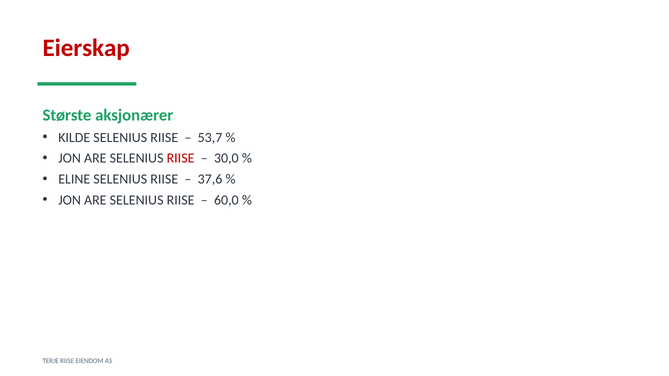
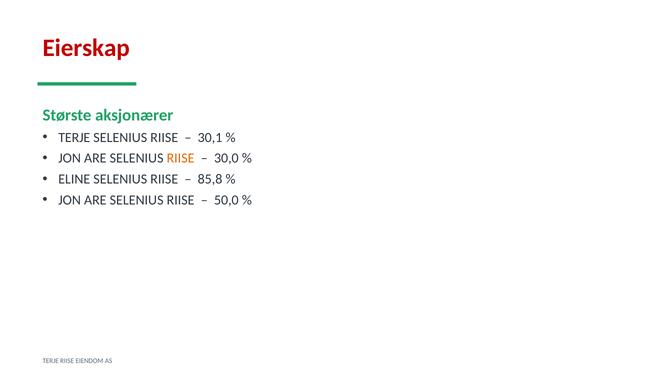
KILDE: KILDE -> TERJE (74, 138)
53,7: 53,7 -> 30,1 (210, 138)
RIISE colour: red -> orange (181, 158)
37,6: 37,6 -> 85,8 (210, 179)
60,0: 60,0 -> 50,0 (226, 200)
